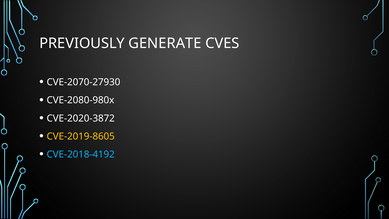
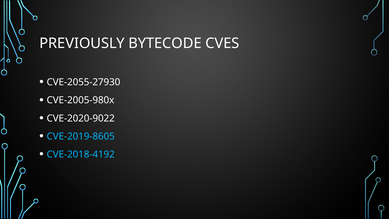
GENERATE: GENERATE -> BYTECODE (165, 43)
CVE-2070-27930: CVE-2070-27930 -> CVE-2055-27930 (83, 82)
CVE-2080-980x: CVE-2080-980x -> CVE-2005-980x (80, 100)
CVE-2020-3872: CVE-2020-3872 -> CVE-2020-9022 (81, 118)
CVE-2019-8605 colour: yellow -> light blue (81, 136)
